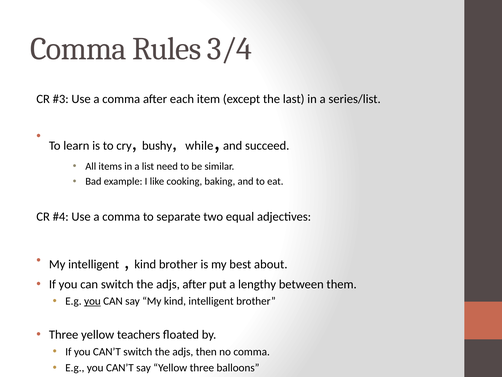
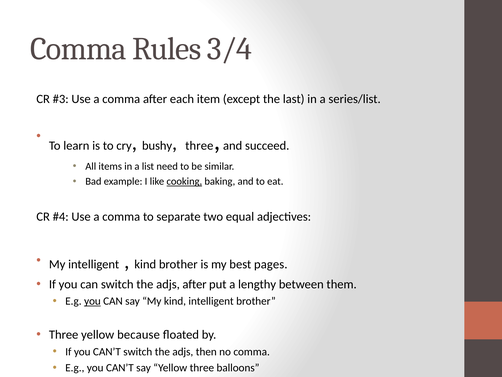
while: while -> three (199, 145)
cooking underline: none -> present (184, 181)
about: about -> pages (271, 264)
teachers: teachers -> because (139, 334)
